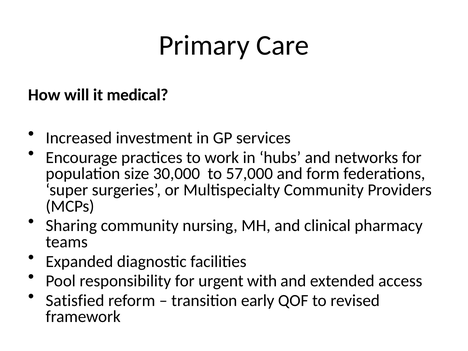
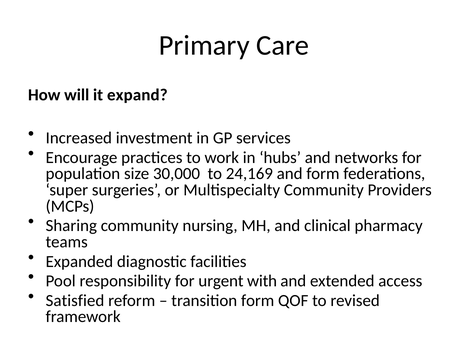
medical: medical -> expand (137, 95)
57,000: 57,000 -> 24,169 (249, 174)
transition early: early -> form (258, 301)
